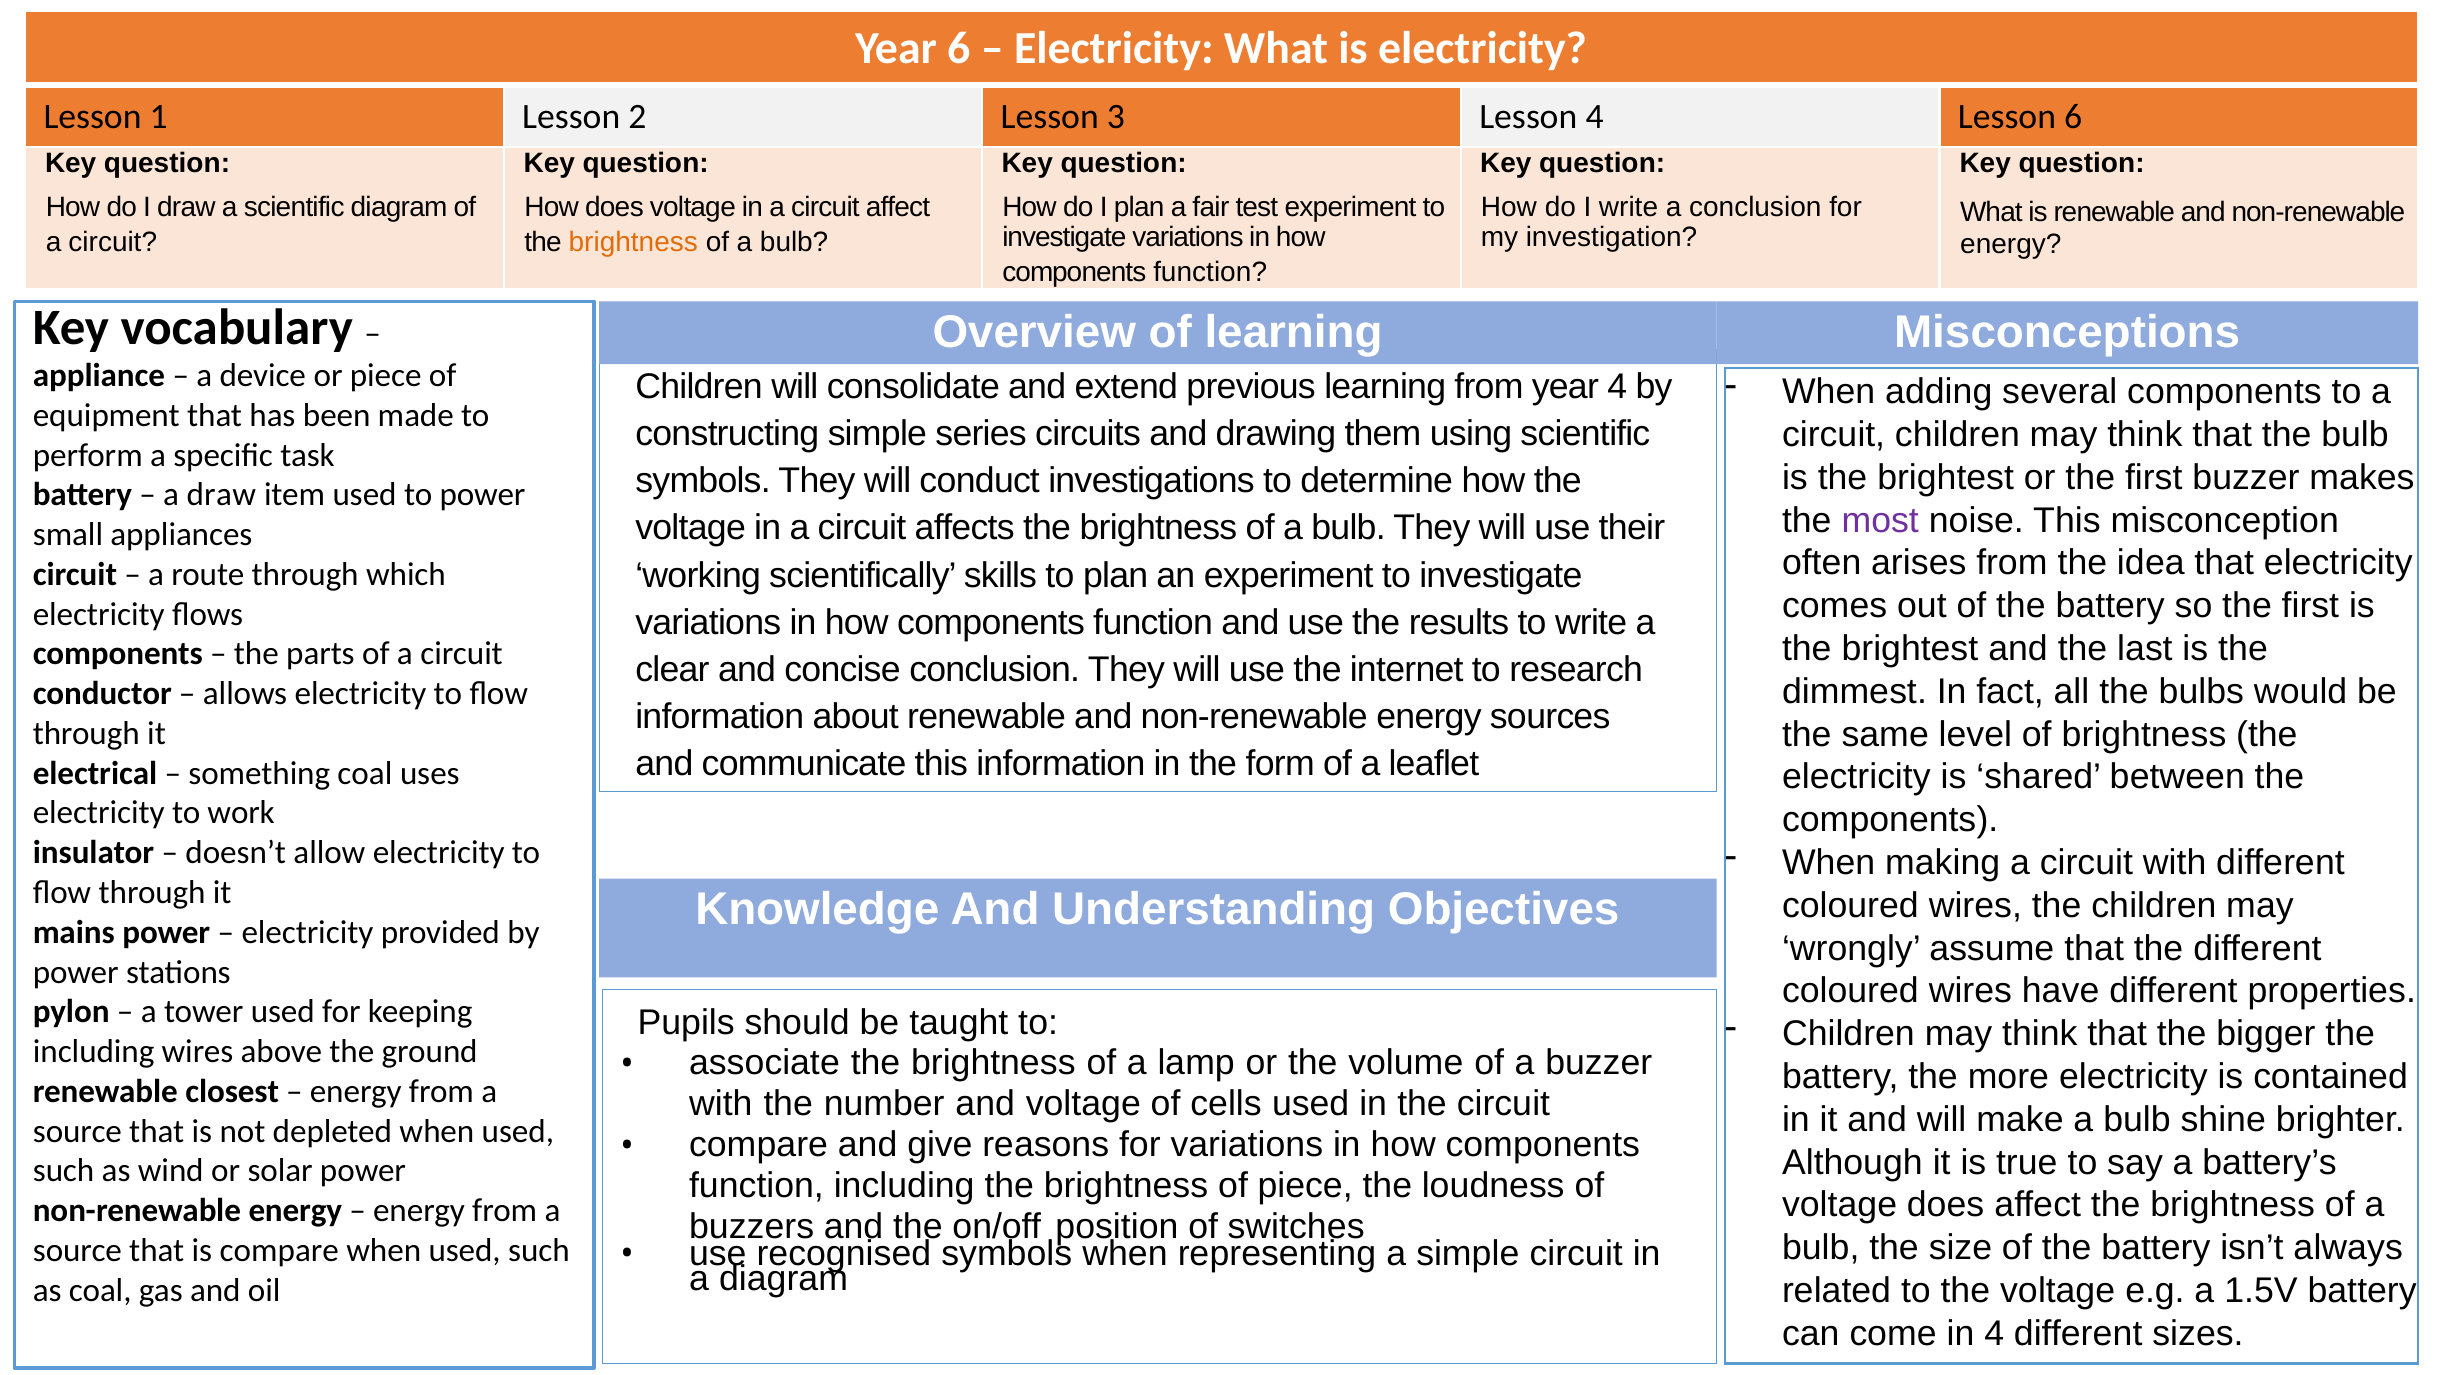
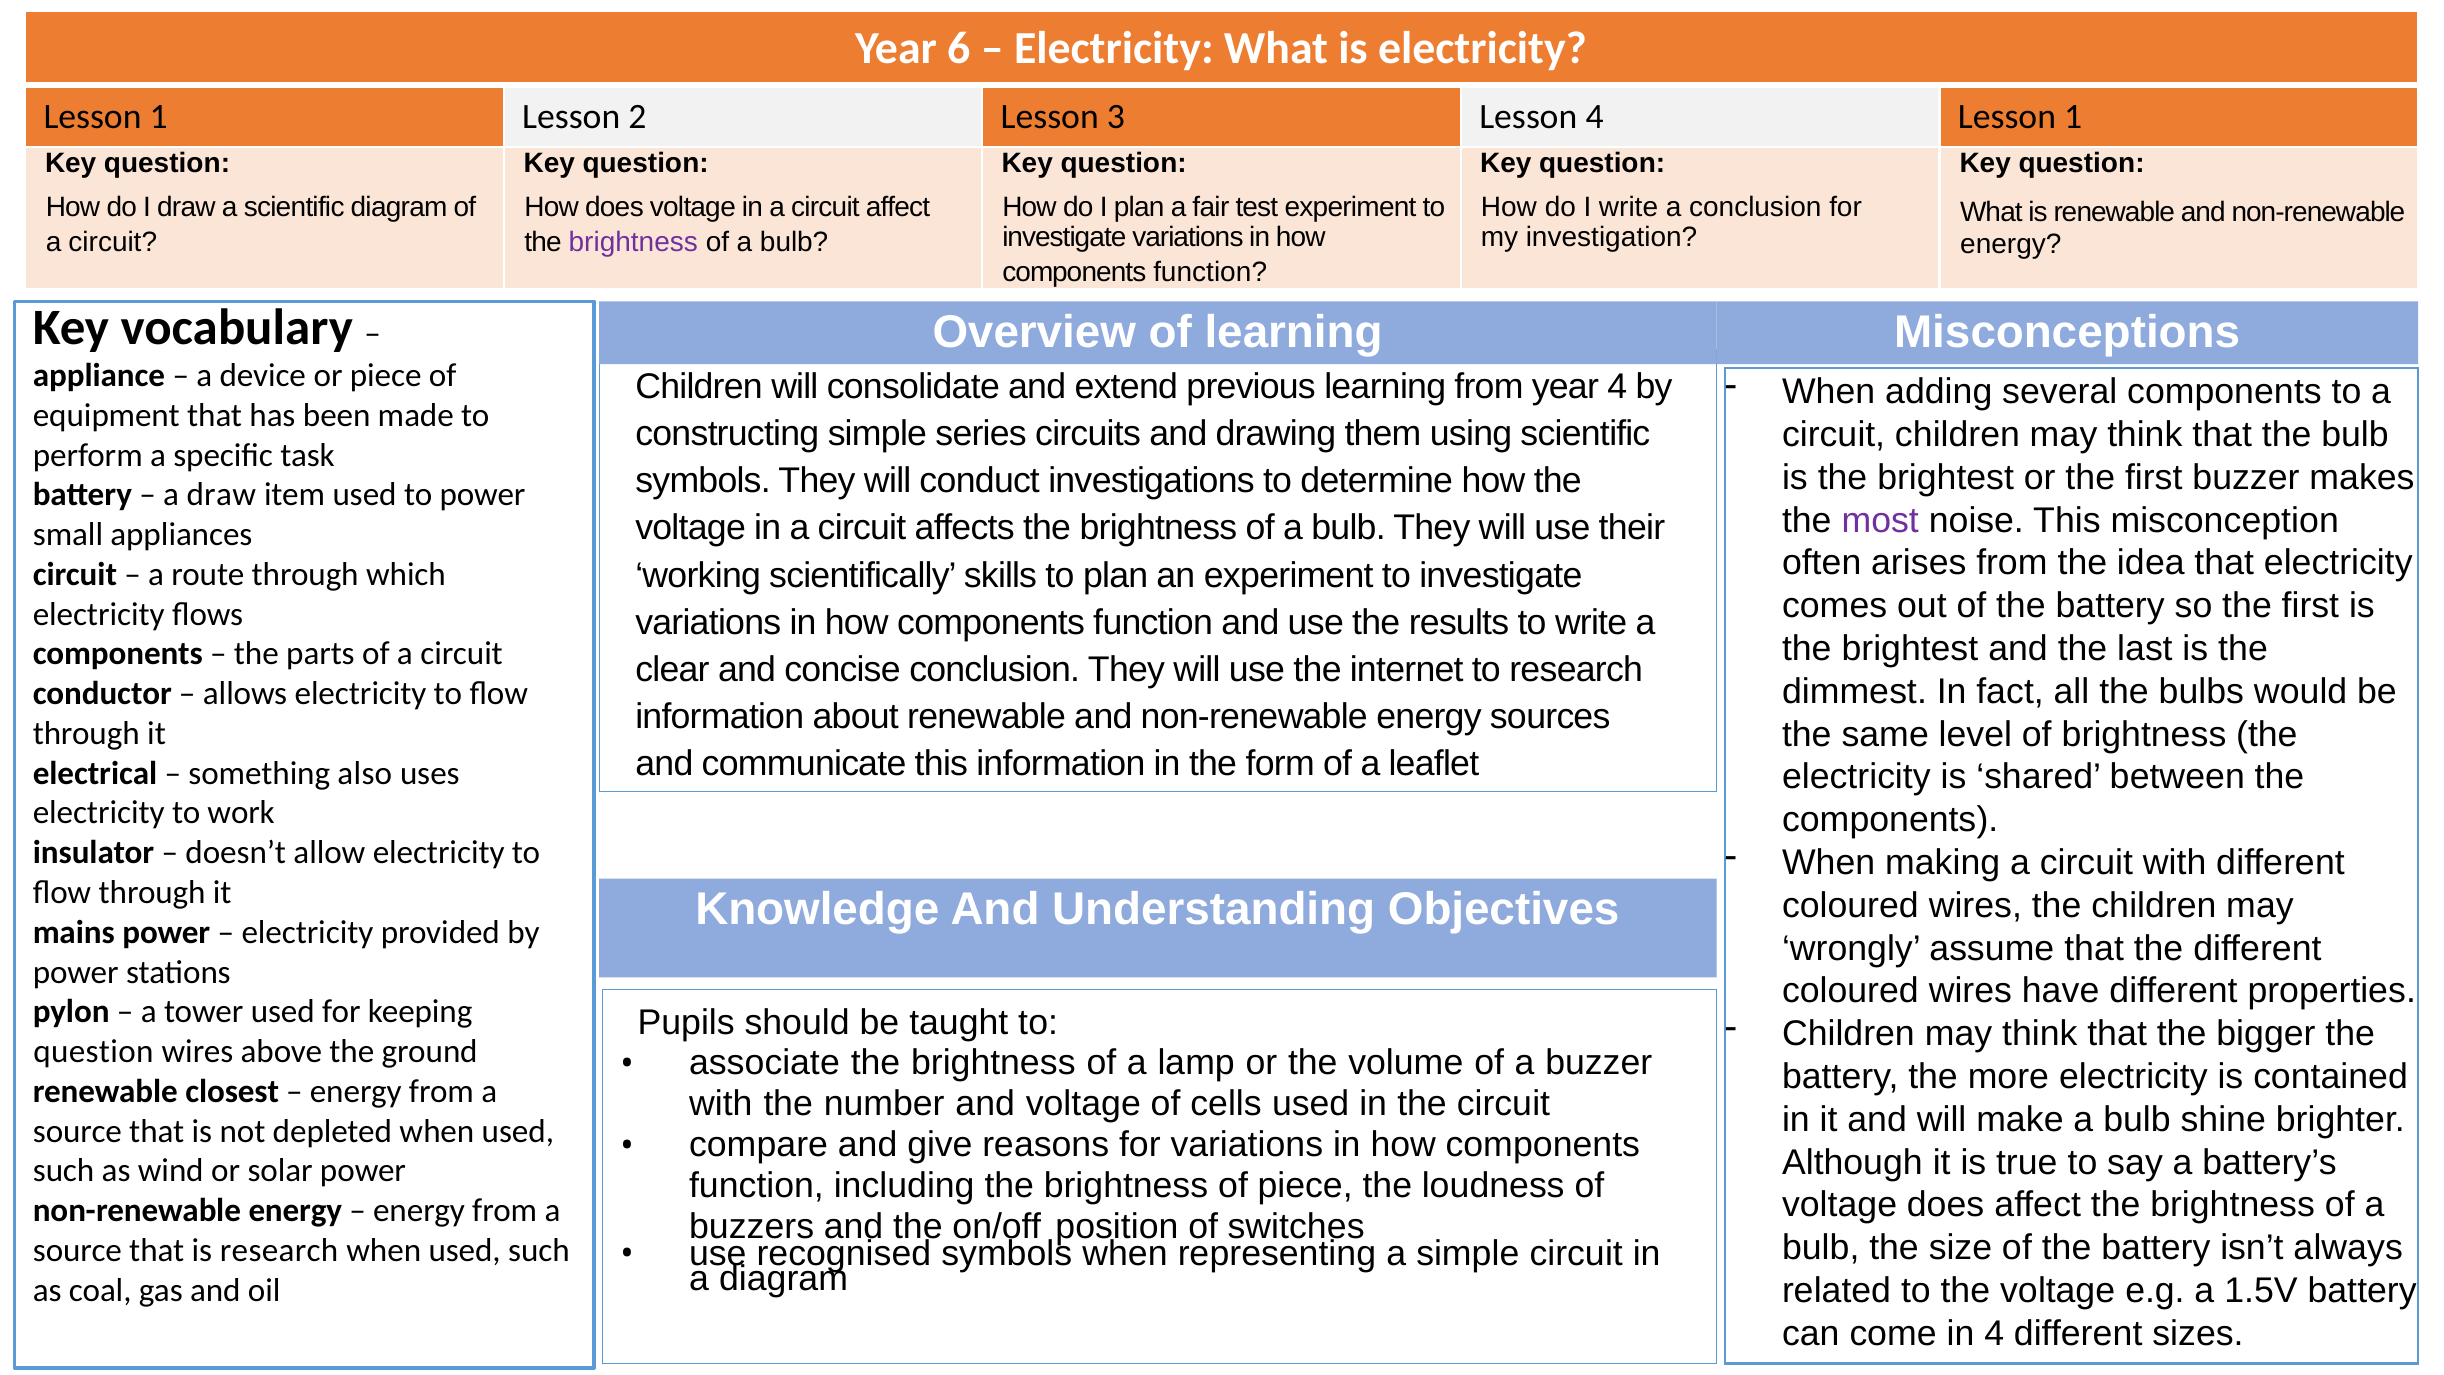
4 Lesson 6: 6 -> 1 (2073, 116)
brightness colour: orange -> purple (633, 243)
something coal: coal -> also (365, 773)
including: including -> question (93, 1051)
is compare: compare -> research (279, 1250)
